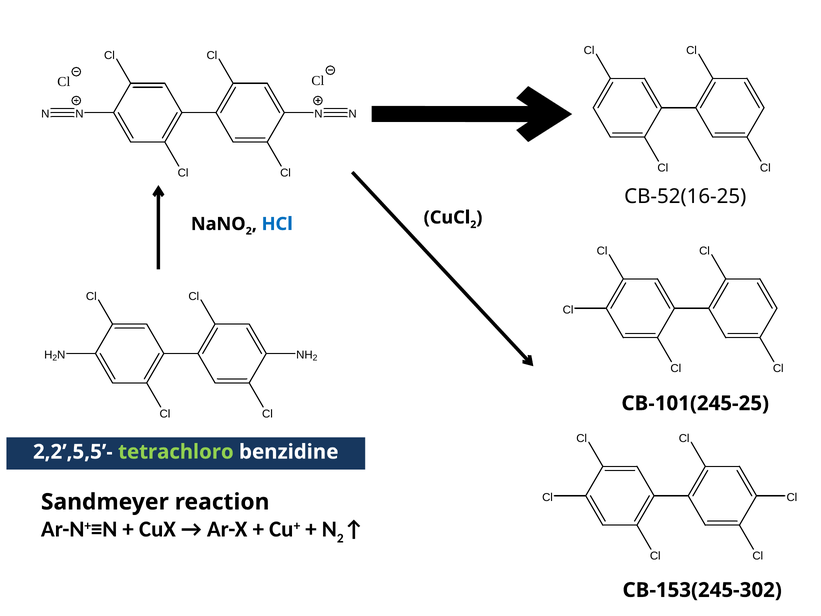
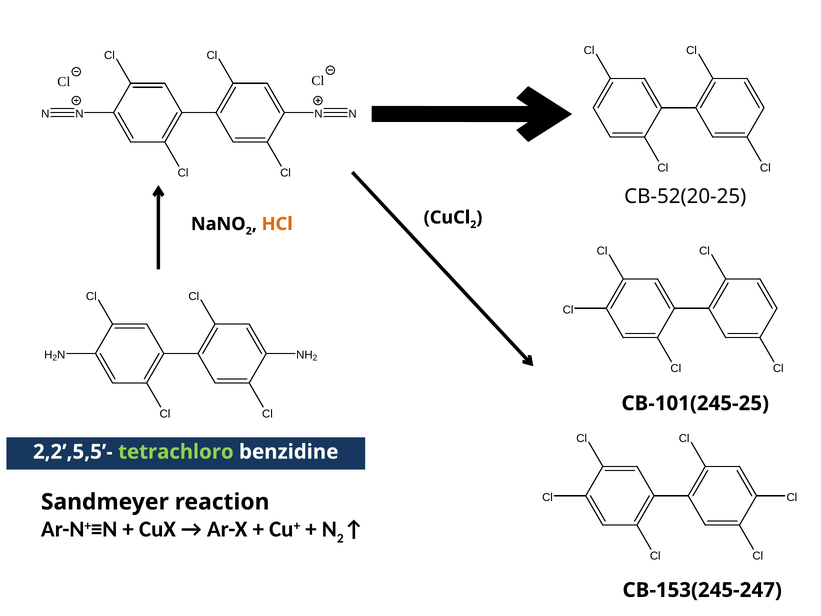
CB-52(16-25: CB-52(16-25 -> CB-52(20-25 (685, 196)
HCl colour: blue -> orange (277, 224)
CB-153(245-302: CB-153(245-302 -> CB-153(245-247 (702, 590)
